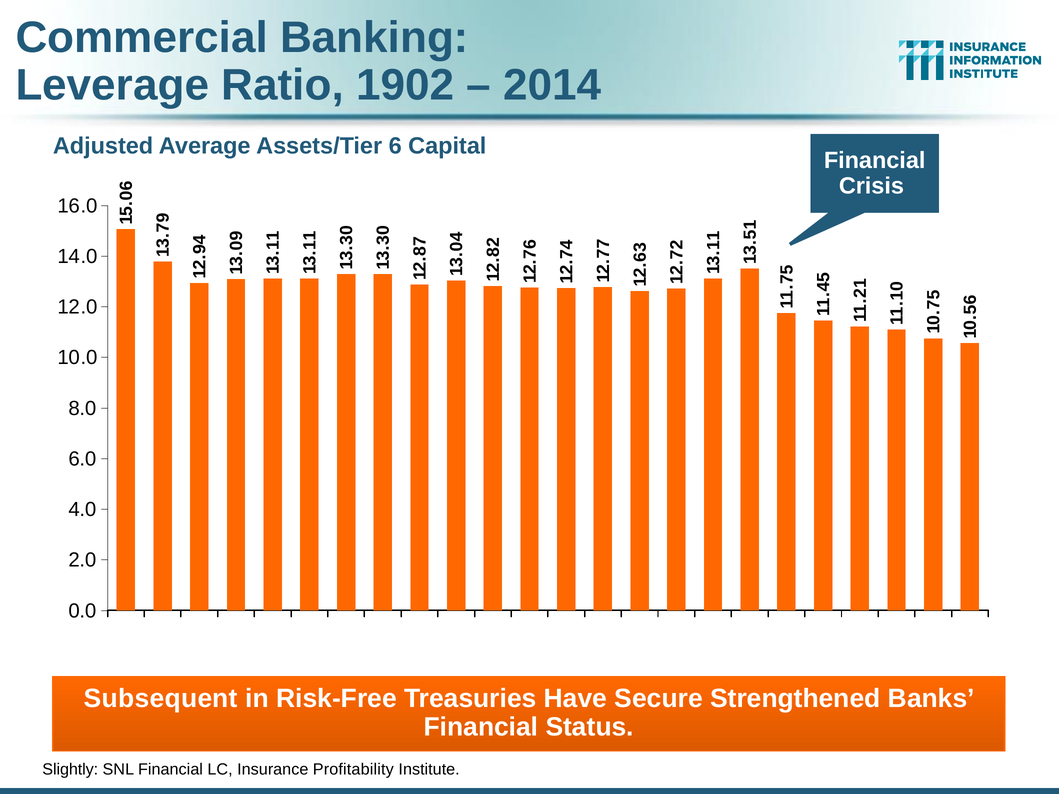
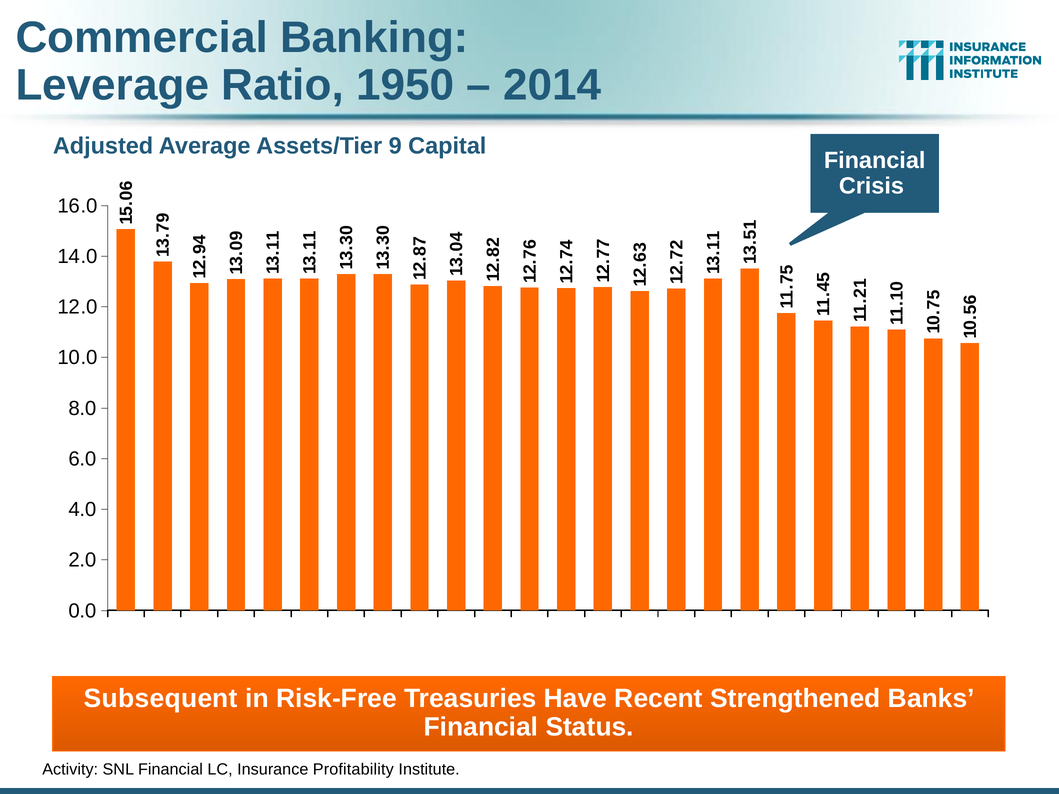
1902: 1902 -> 1950 (405, 85)
Assets/Tier 6: 6 -> 9 (395, 146)
Secure: Secure -> Recent (659, 699)
Slightly: Slightly -> Activity (70, 770)
